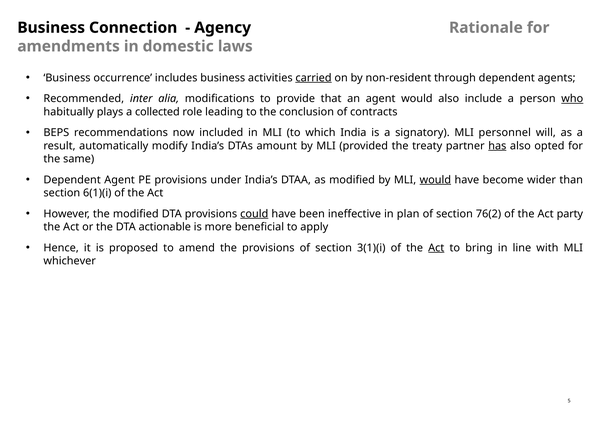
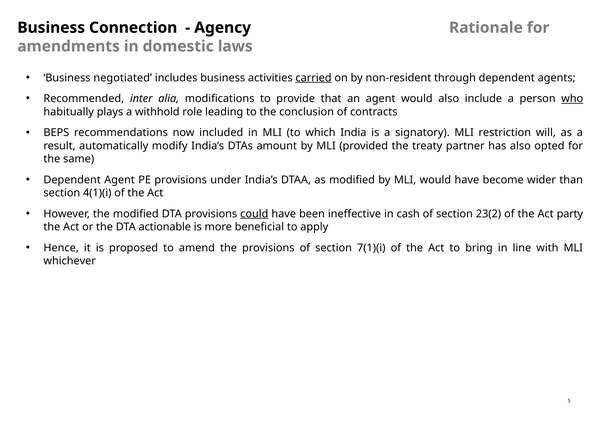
occurrence: occurrence -> negotiated (123, 78)
collected: collected -> withhold (157, 112)
personnel: personnel -> restriction (505, 133)
has underline: present -> none (497, 146)
would underline: present -> none (435, 180)
6(1)(i: 6(1)(i -> 4(1)(i (97, 193)
plan: plan -> cash (408, 214)
76(2: 76(2 -> 23(2 (489, 214)
3(1)(i: 3(1)(i -> 7(1)(i (371, 248)
Act underline: present -> none (436, 248)
